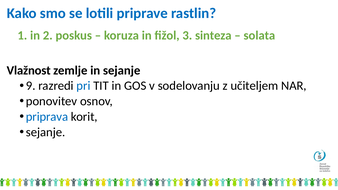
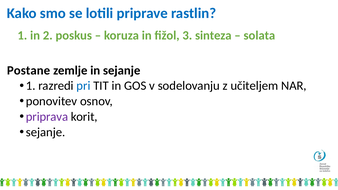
Vlažnost: Vlažnost -> Postane (29, 70)
9: 9 -> 1 (31, 86)
priprava colour: blue -> purple (47, 117)
